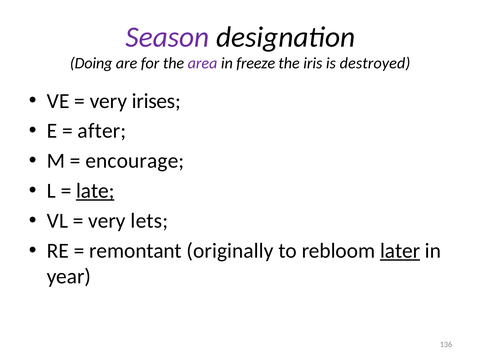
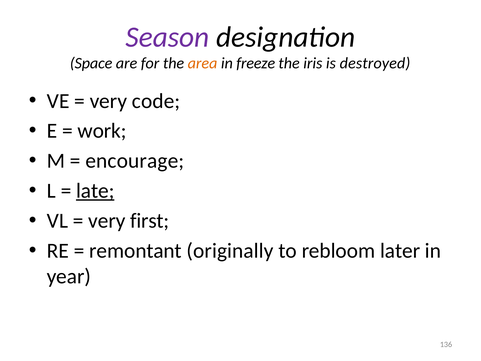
Doing: Doing -> Space (91, 63)
area colour: purple -> orange (203, 63)
irises: irises -> code (156, 101)
after: after -> work (102, 131)
lets: lets -> first (150, 221)
later underline: present -> none (400, 251)
